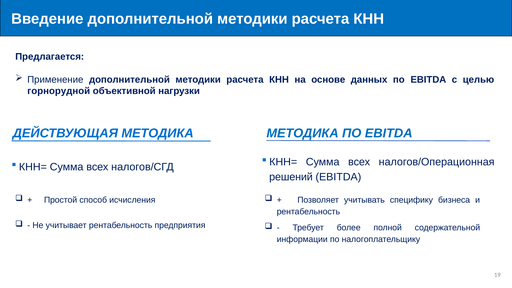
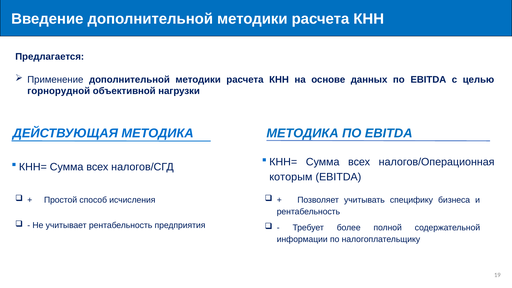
решений: решений -> которым (291, 177)
